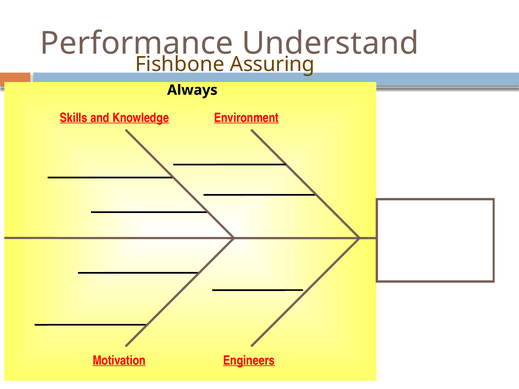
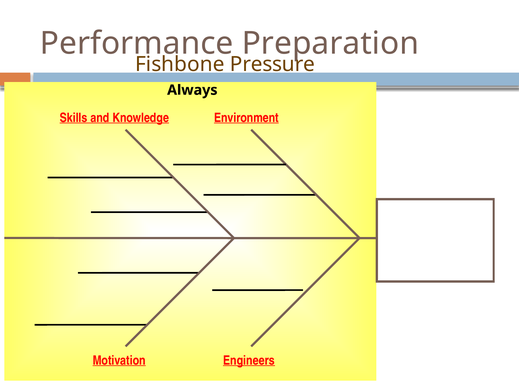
Understand: Understand -> Preparation (330, 43)
Assuring: Assuring -> Pressure (272, 64)
